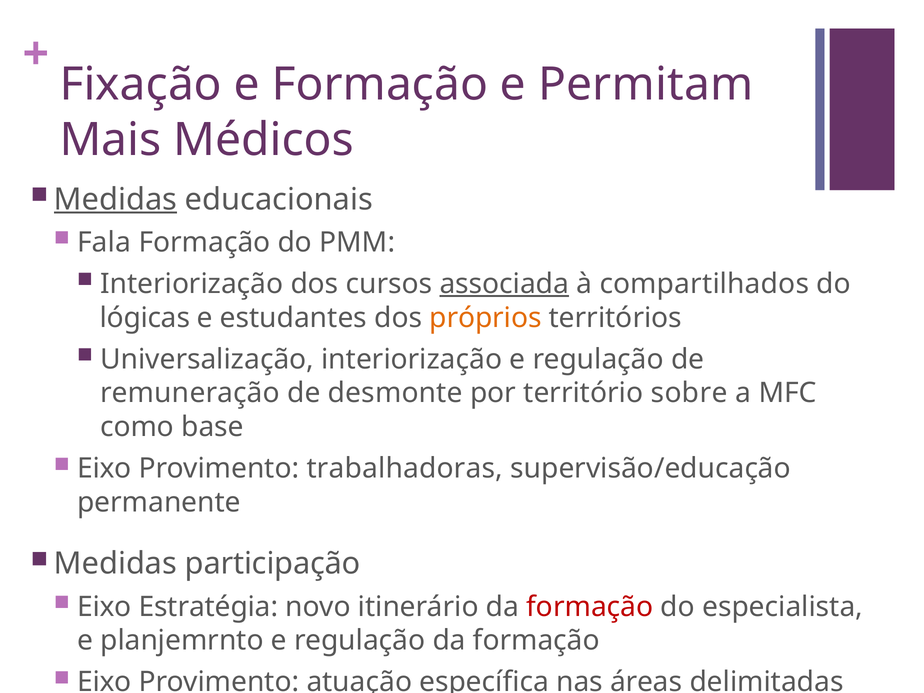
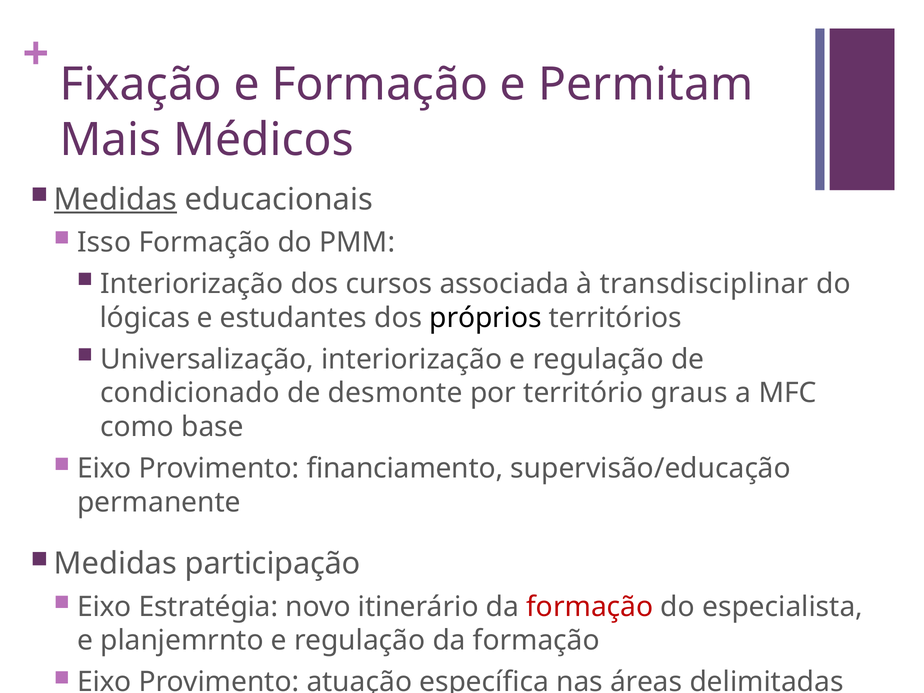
Fala: Fala -> Isso (104, 242)
associada underline: present -> none (504, 284)
compartilhados: compartilhados -> transdisciplinar (704, 284)
próprios colour: orange -> black (485, 318)
remuneração: remuneração -> condicionado (190, 393)
sobre: sobre -> graus (689, 393)
trabalhadoras: trabalhadoras -> financiamento (405, 469)
